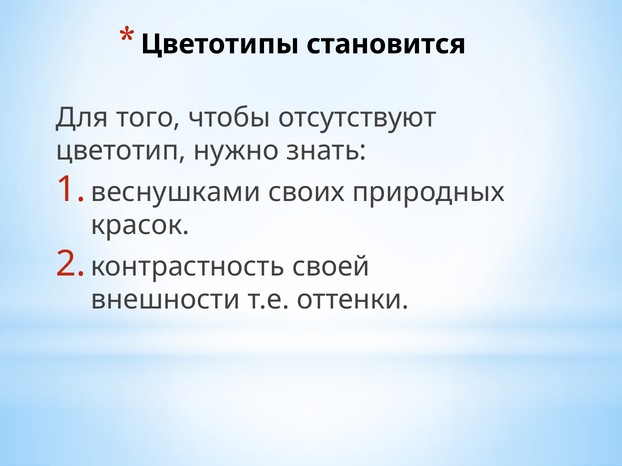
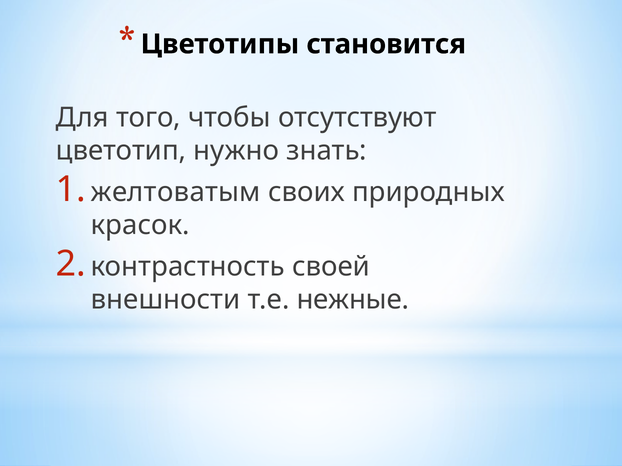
веснушками: веснушками -> желтоватым (176, 192)
оттенки: оттенки -> нежные (353, 300)
